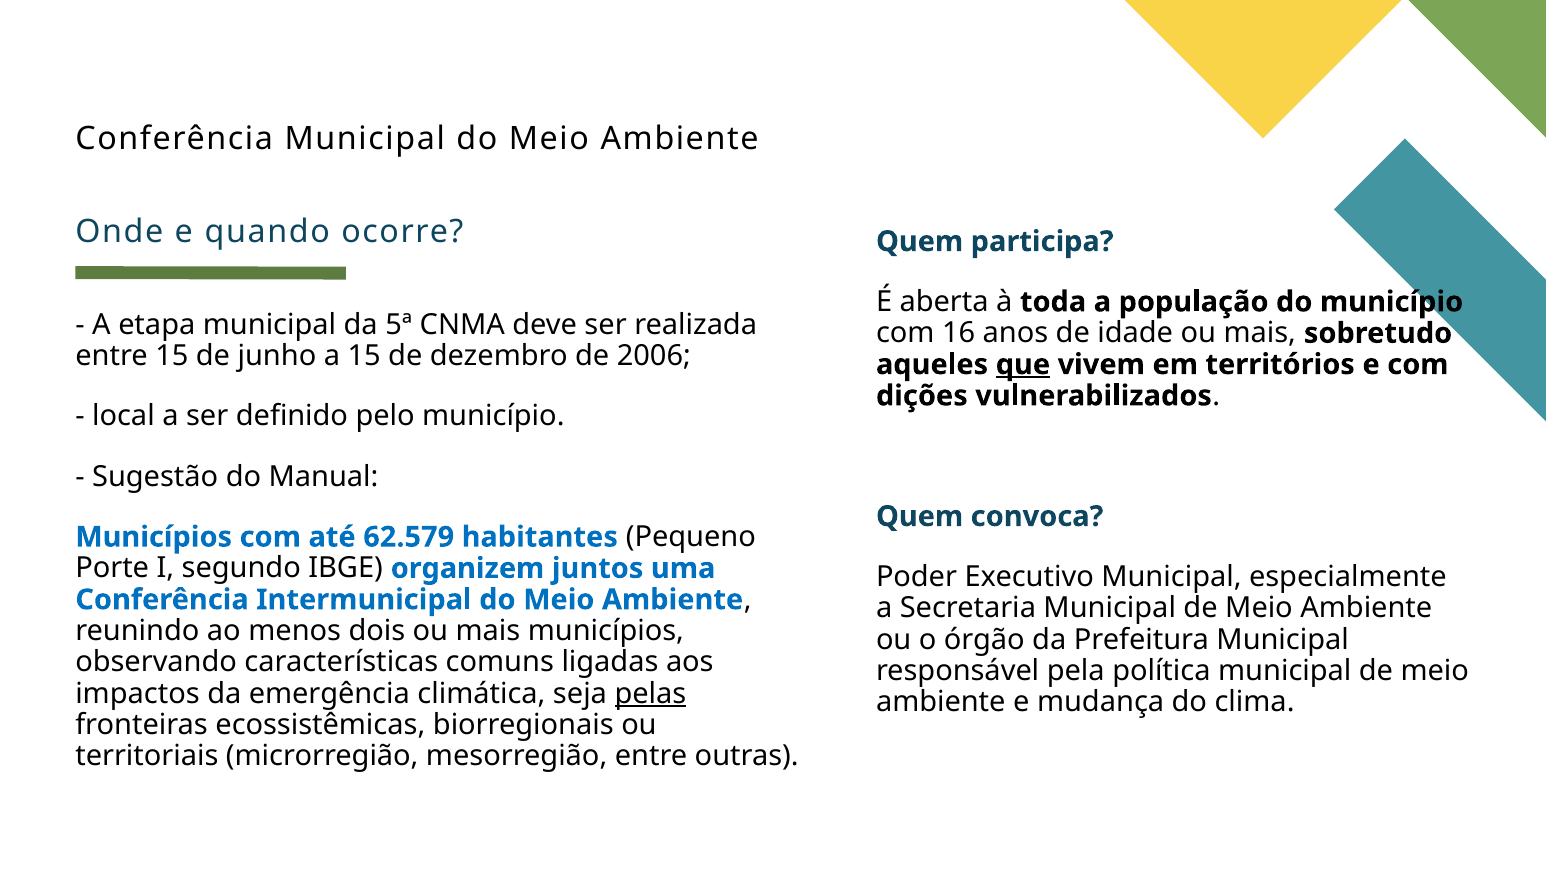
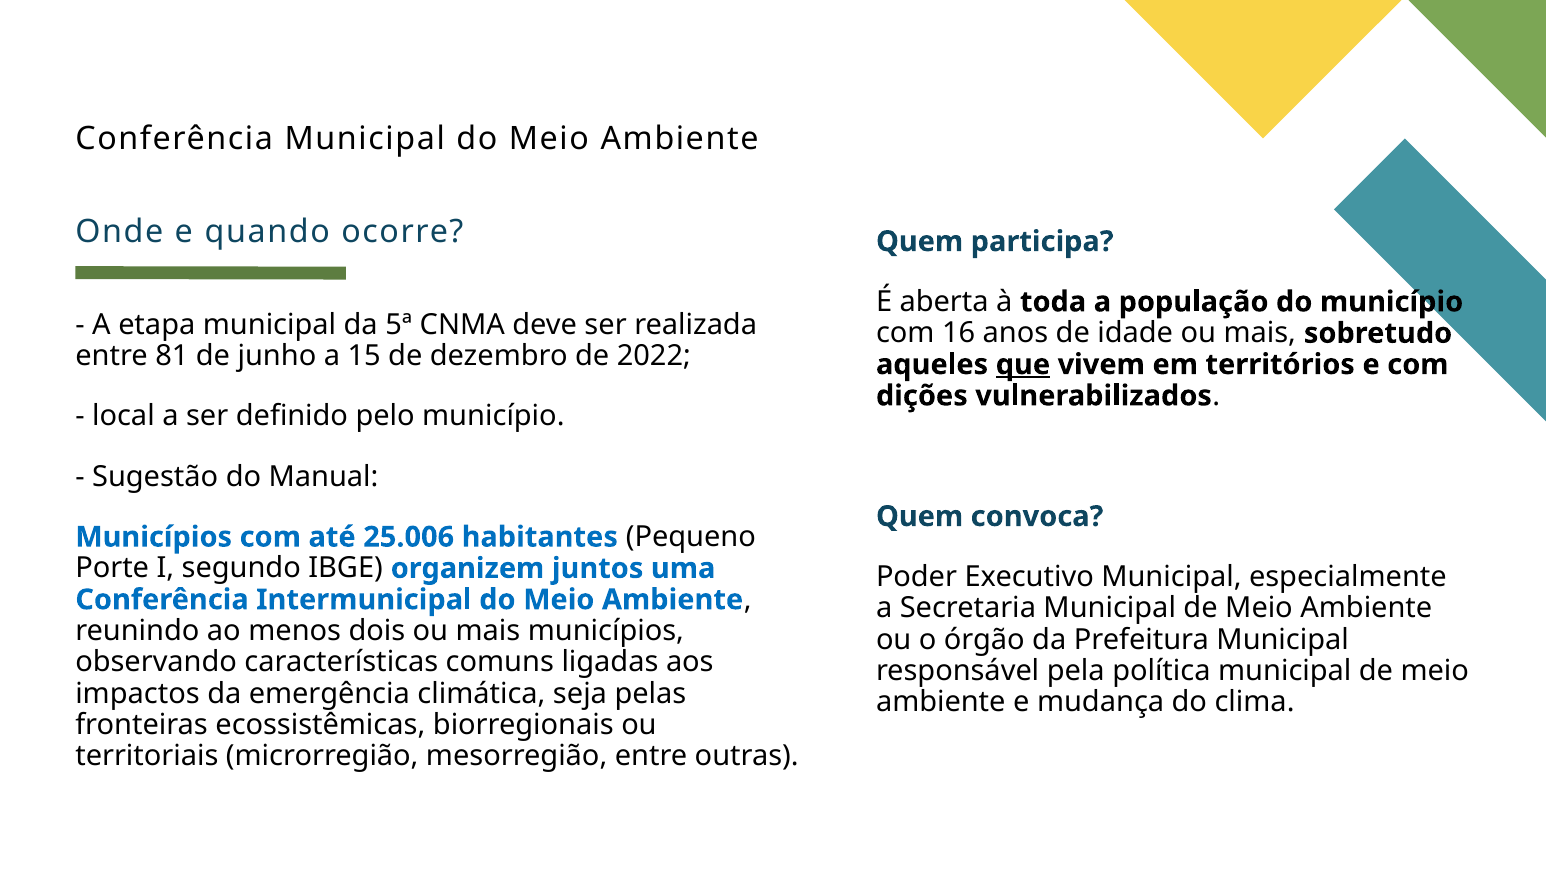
entre 15: 15 -> 81 (172, 356)
2006: 2006 -> 2022 (654, 356)
62.579: 62.579 -> 25.006 (409, 537)
pelas underline: present -> none (650, 693)
